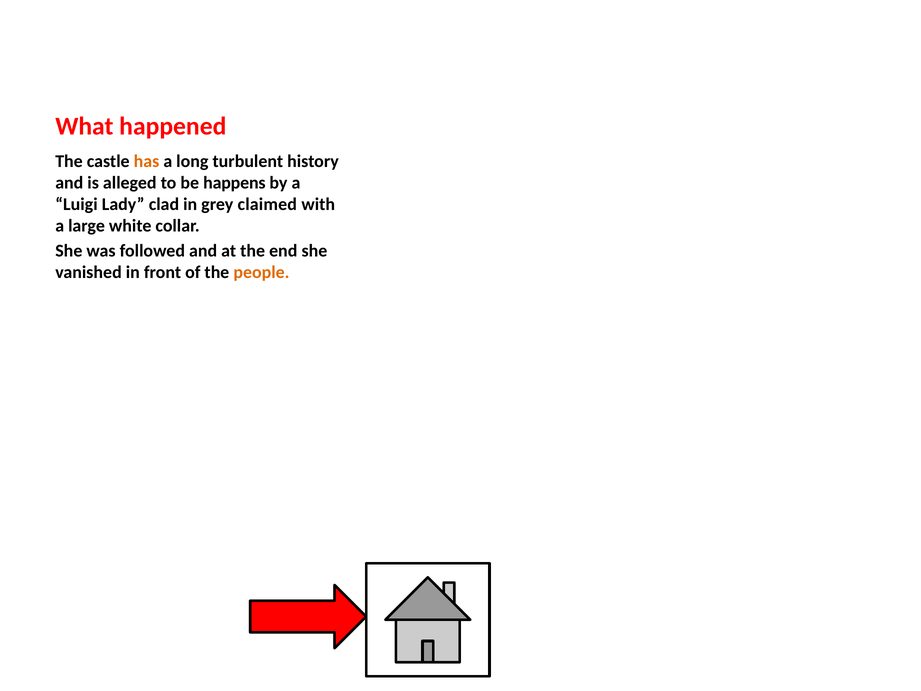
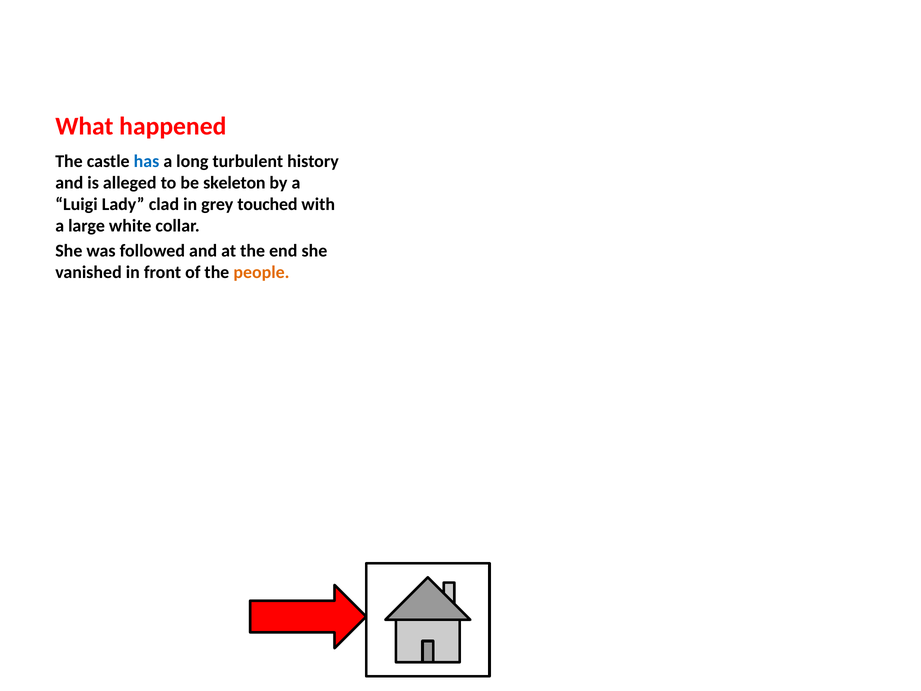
has colour: orange -> blue (147, 161)
happens: happens -> skeleton (234, 183)
claimed: claimed -> touched (267, 204)
